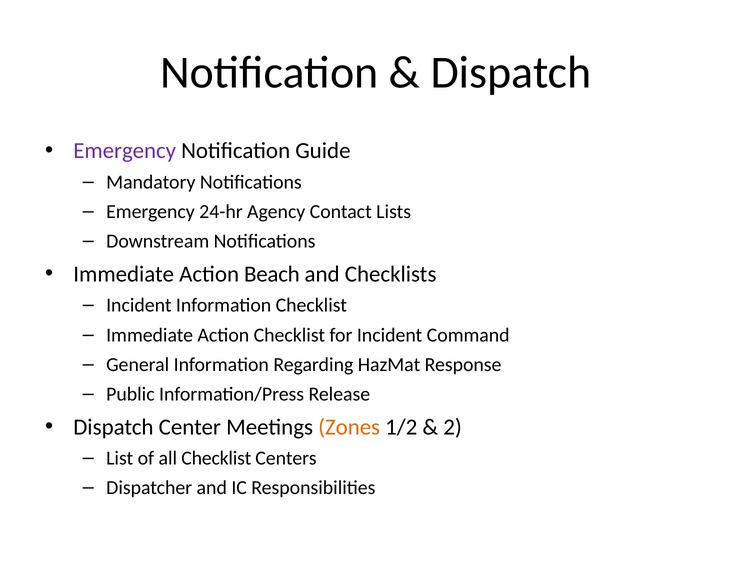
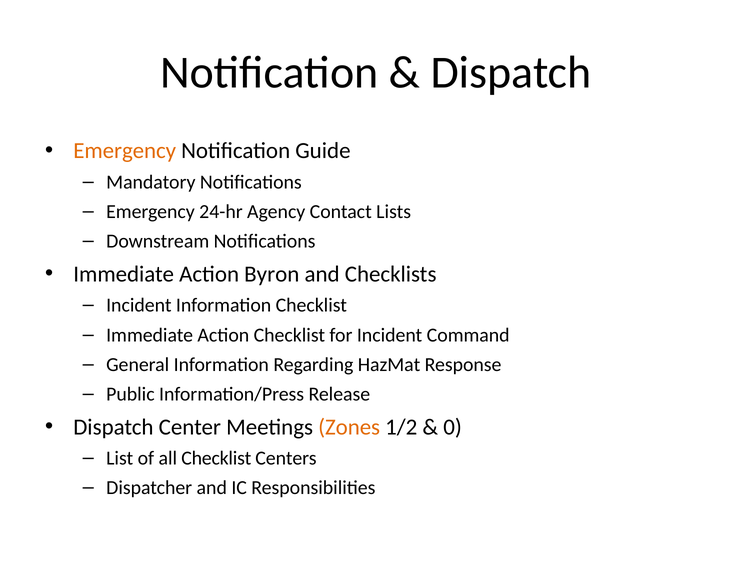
Emergency colour: purple -> orange (125, 151)
Beach: Beach -> Byron (272, 274)
2: 2 -> 0 (453, 427)
